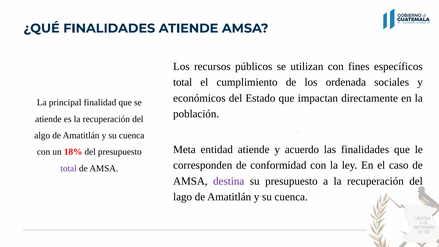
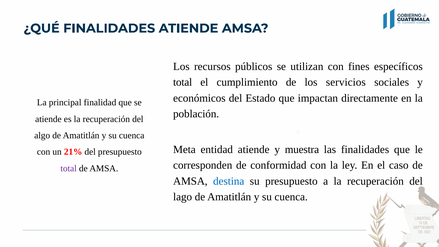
ordenada: ordenada -> servicios (346, 82)
acuerdo: acuerdo -> muestra (302, 150)
18%: 18% -> 21% (73, 152)
destina colour: purple -> blue (229, 181)
